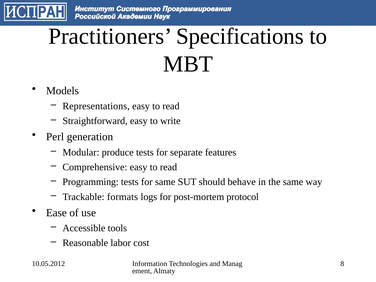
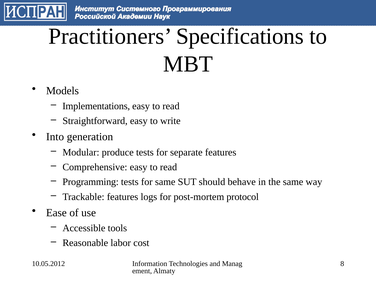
Representations: Representations -> Implementations (96, 106)
Perl: Perl -> Into (55, 137)
Trackable formats: formats -> features (123, 197)
